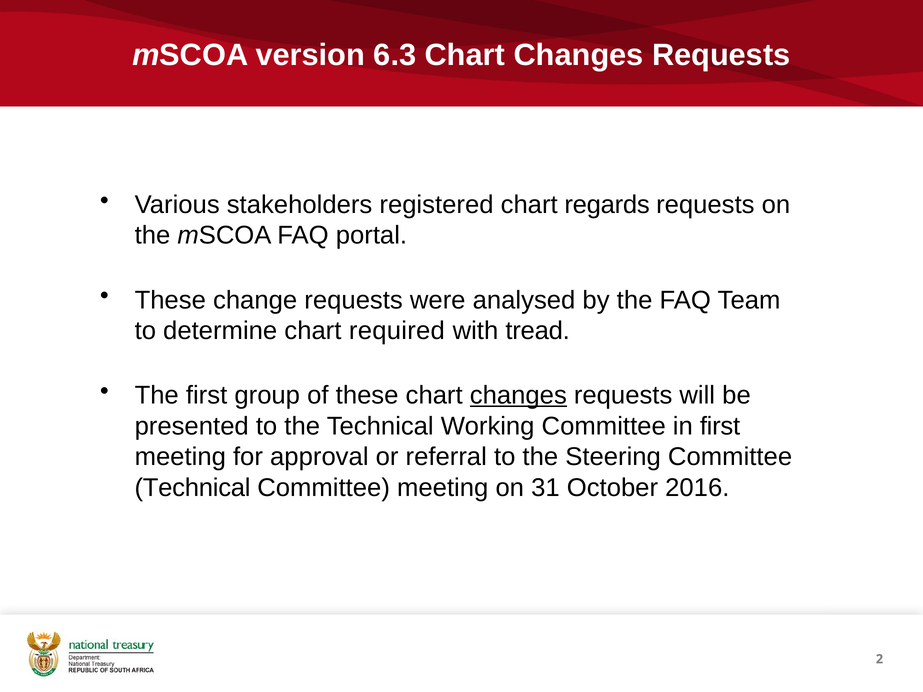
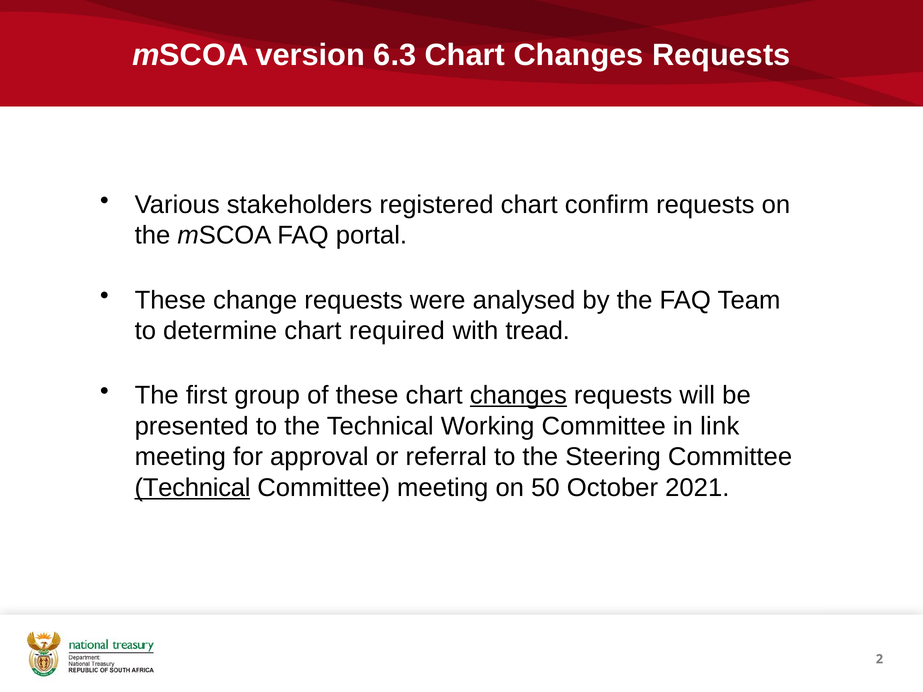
regards: regards -> confirm (607, 205)
in first: first -> link (720, 426)
Technical underline: none -> present (193, 488)
31: 31 -> 50 (545, 488)
2016: 2016 -> 2021 (697, 488)
